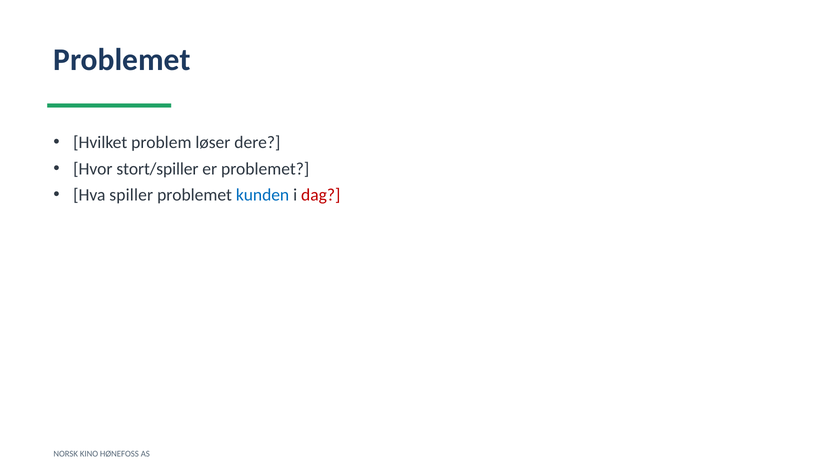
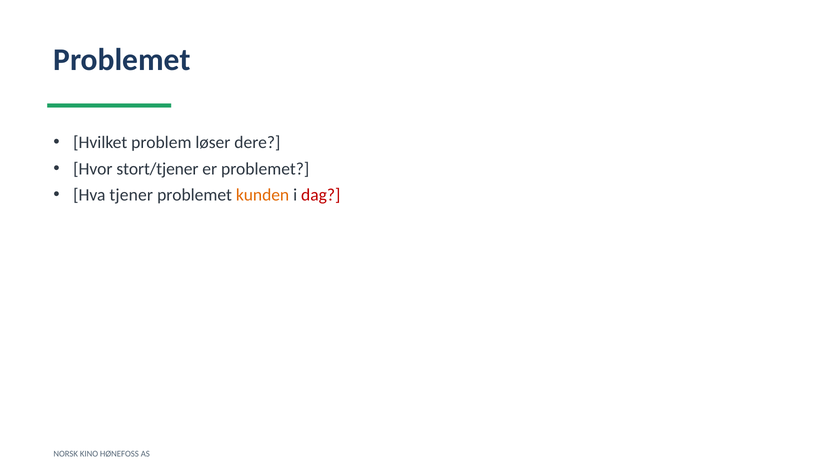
stort/spiller: stort/spiller -> stort/tjener (157, 169)
spiller: spiller -> tjener (131, 195)
kunden colour: blue -> orange (263, 195)
